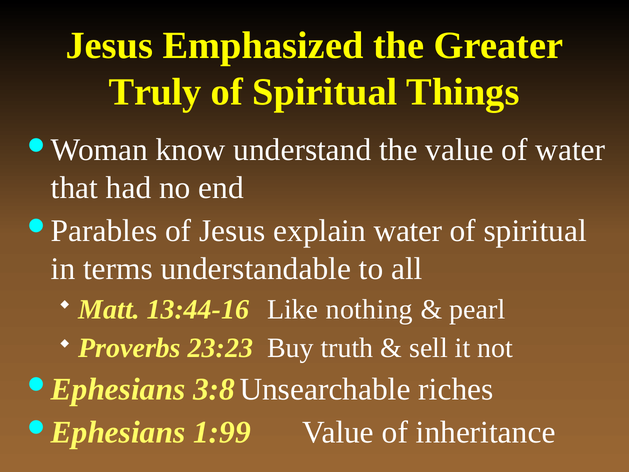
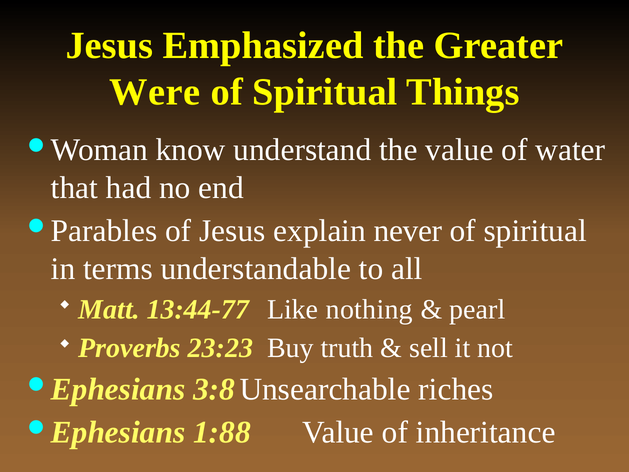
Truly: Truly -> Were (155, 92)
explain water: water -> never (408, 231)
13:44-16: 13:44-16 -> 13:44-77 (198, 309)
1:99: 1:99 -> 1:88 (222, 432)
